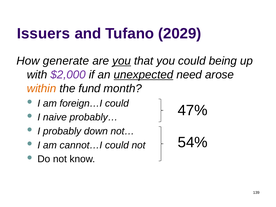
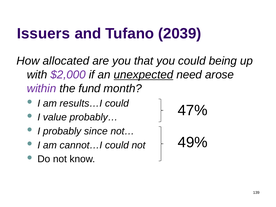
2029: 2029 -> 2039 (180, 33)
generate: generate -> allocated (66, 61)
you underline: present -> none (122, 61)
within colour: orange -> purple (42, 89)
foreign…I: foreign…I -> results…I (81, 103)
naive: naive -> value (55, 117)
down: down -> since (96, 131)
54%: 54% -> 49% (193, 142)
